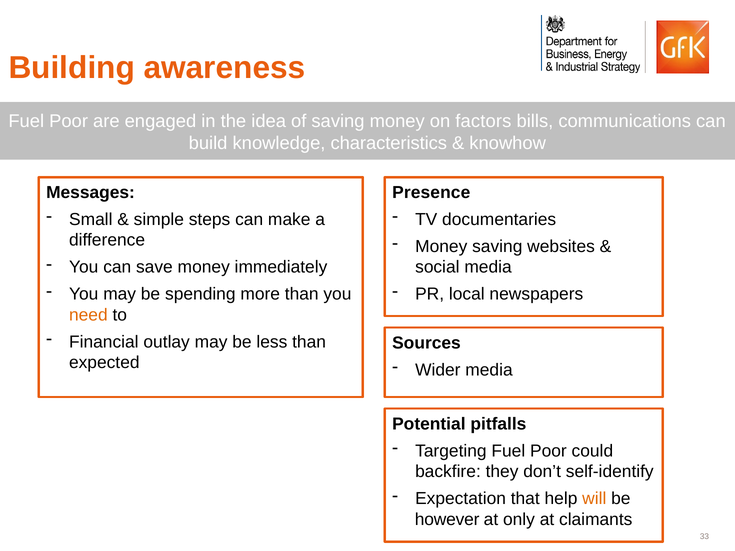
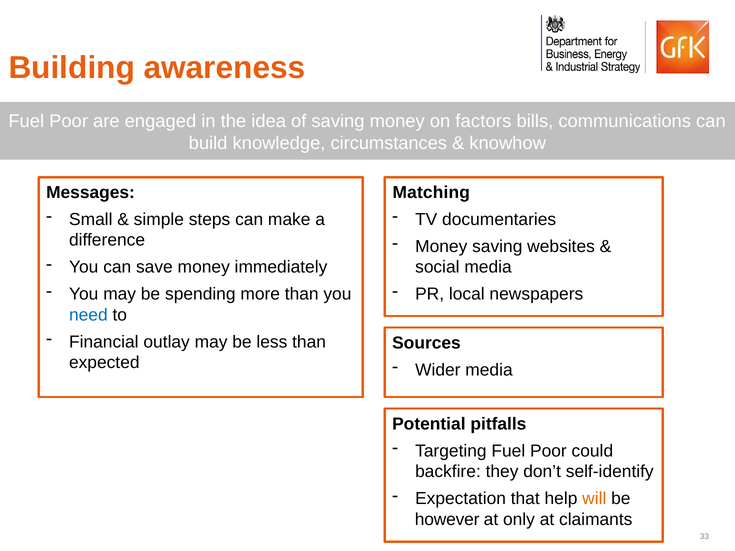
characteristics: characteristics -> circumstances (389, 143)
Presence: Presence -> Matching (431, 193)
need colour: orange -> blue (88, 315)
